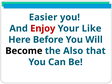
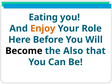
Easier: Easier -> Eating (43, 17)
Enjoy colour: red -> orange (43, 28)
Like: Like -> Role (92, 28)
